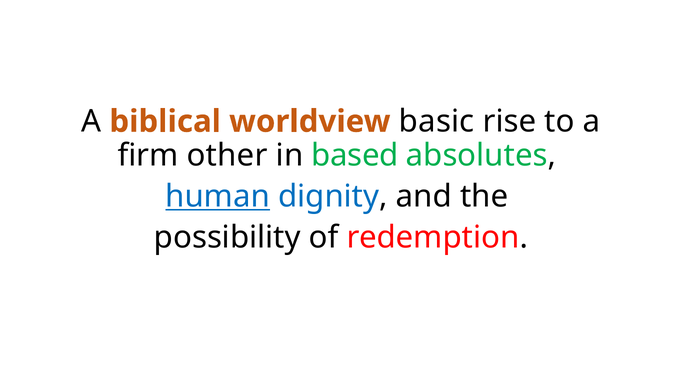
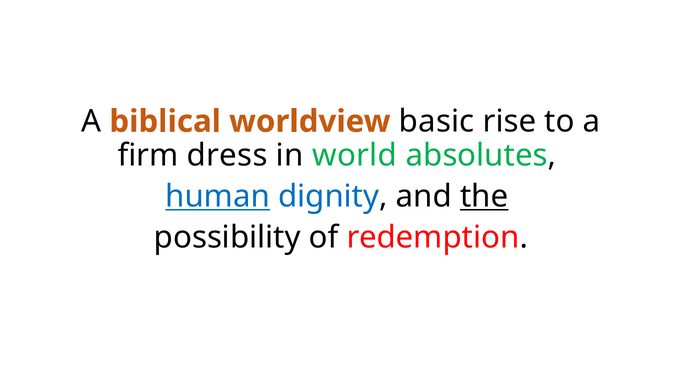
other: other -> dress (227, 155)
based: based -> world (355, 155)
the underline: none -> present (484, 196)
